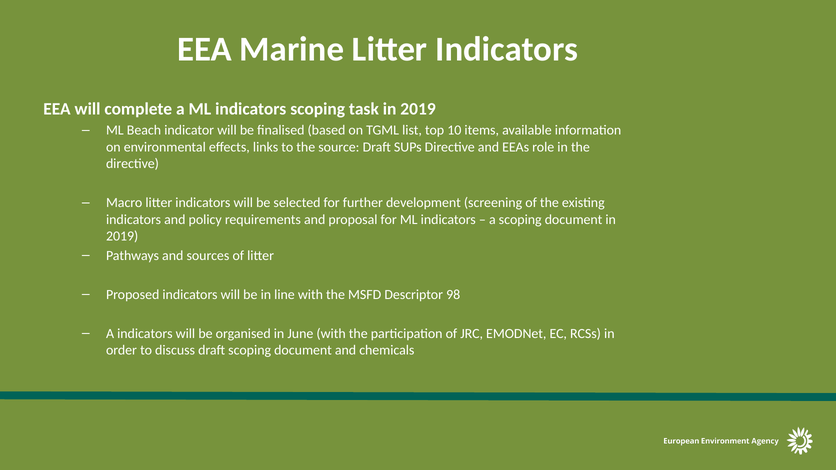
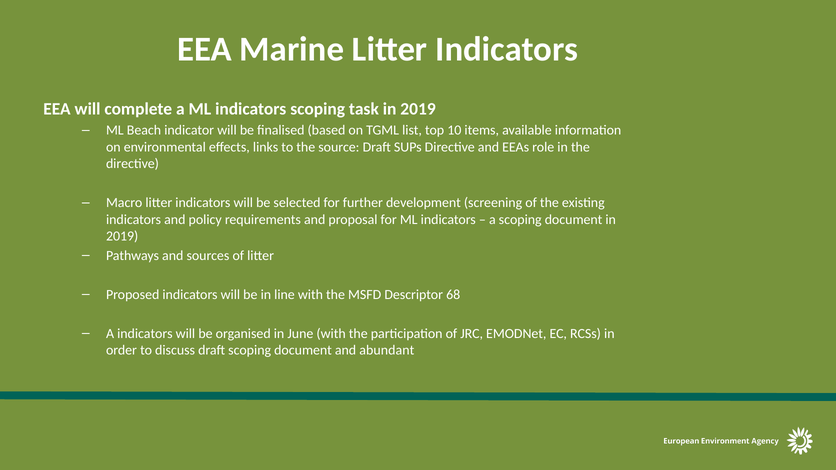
98: 98 -> 68 (453, 295)
chemicals: chemicals -> abundant (387, 350)
